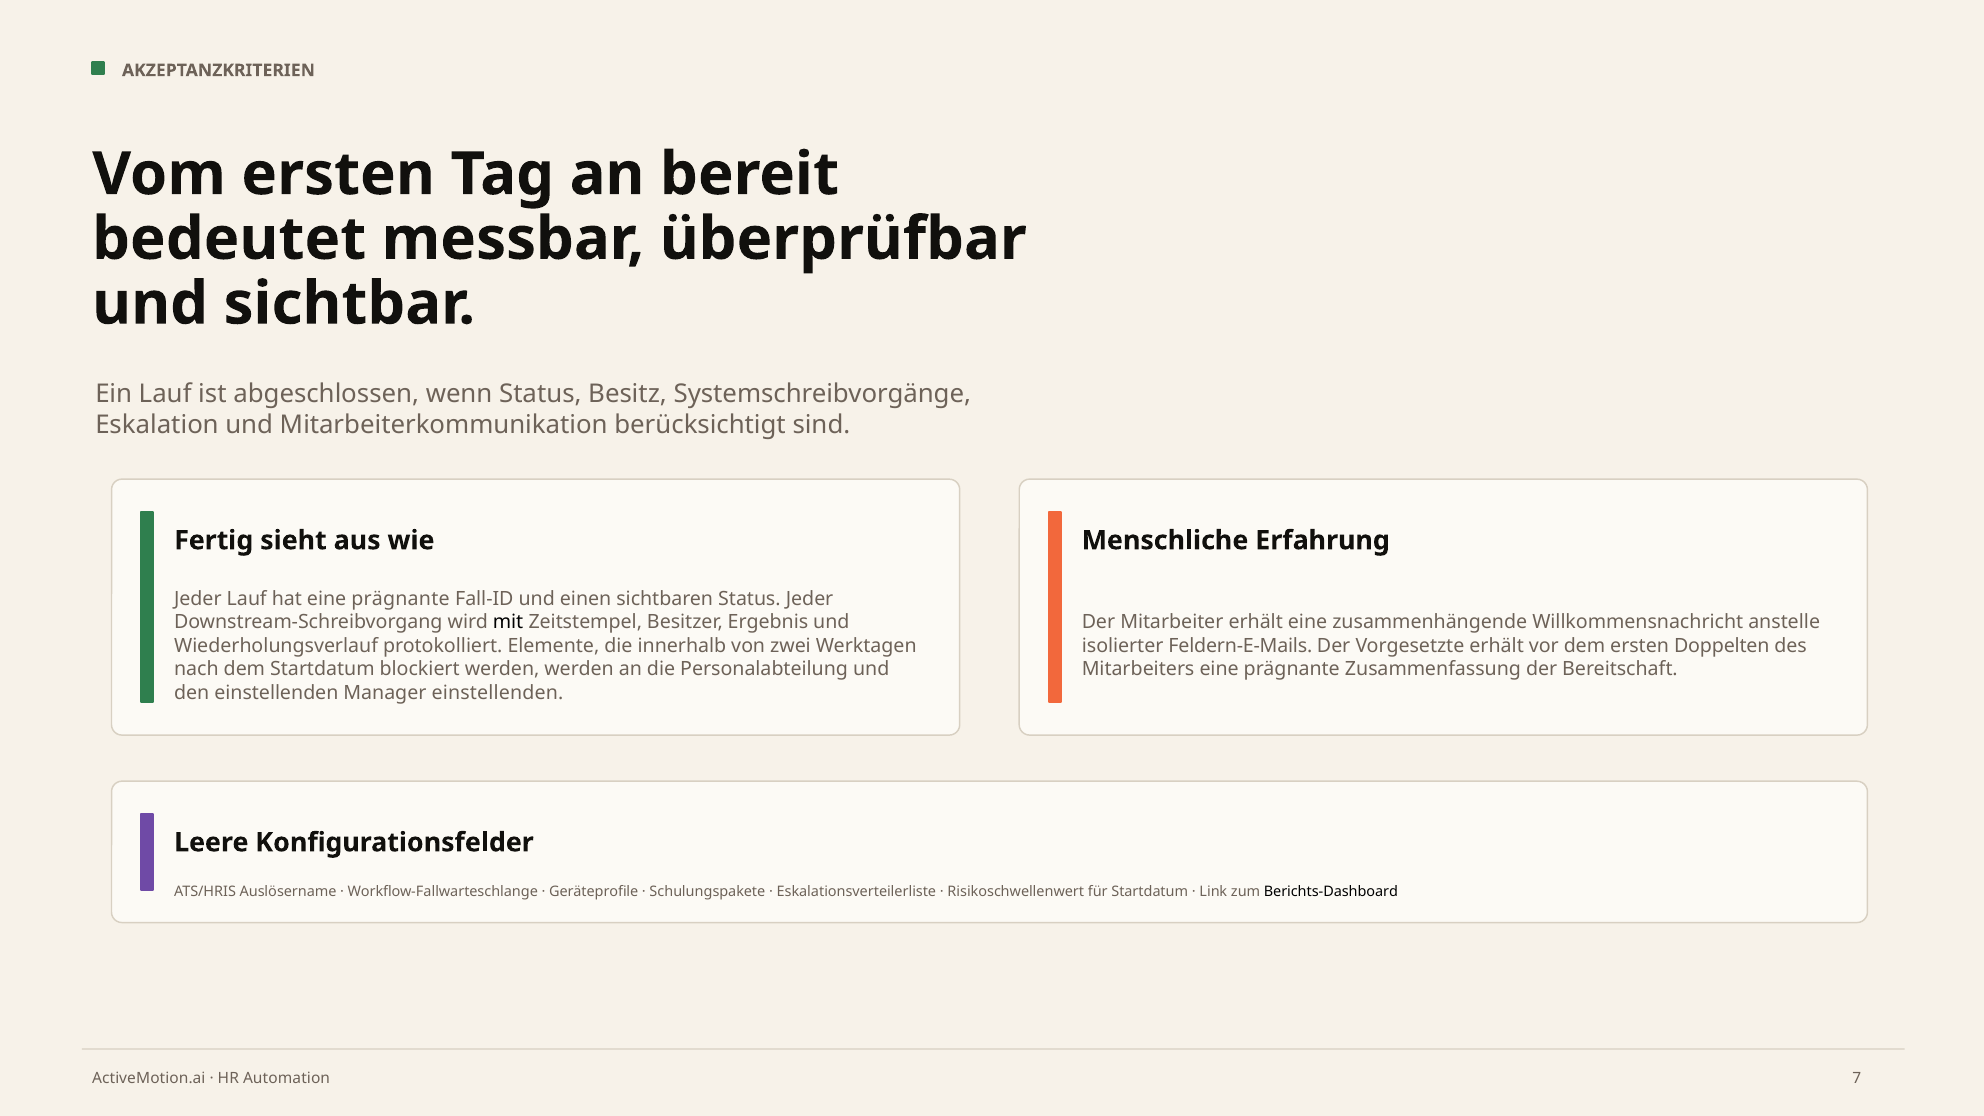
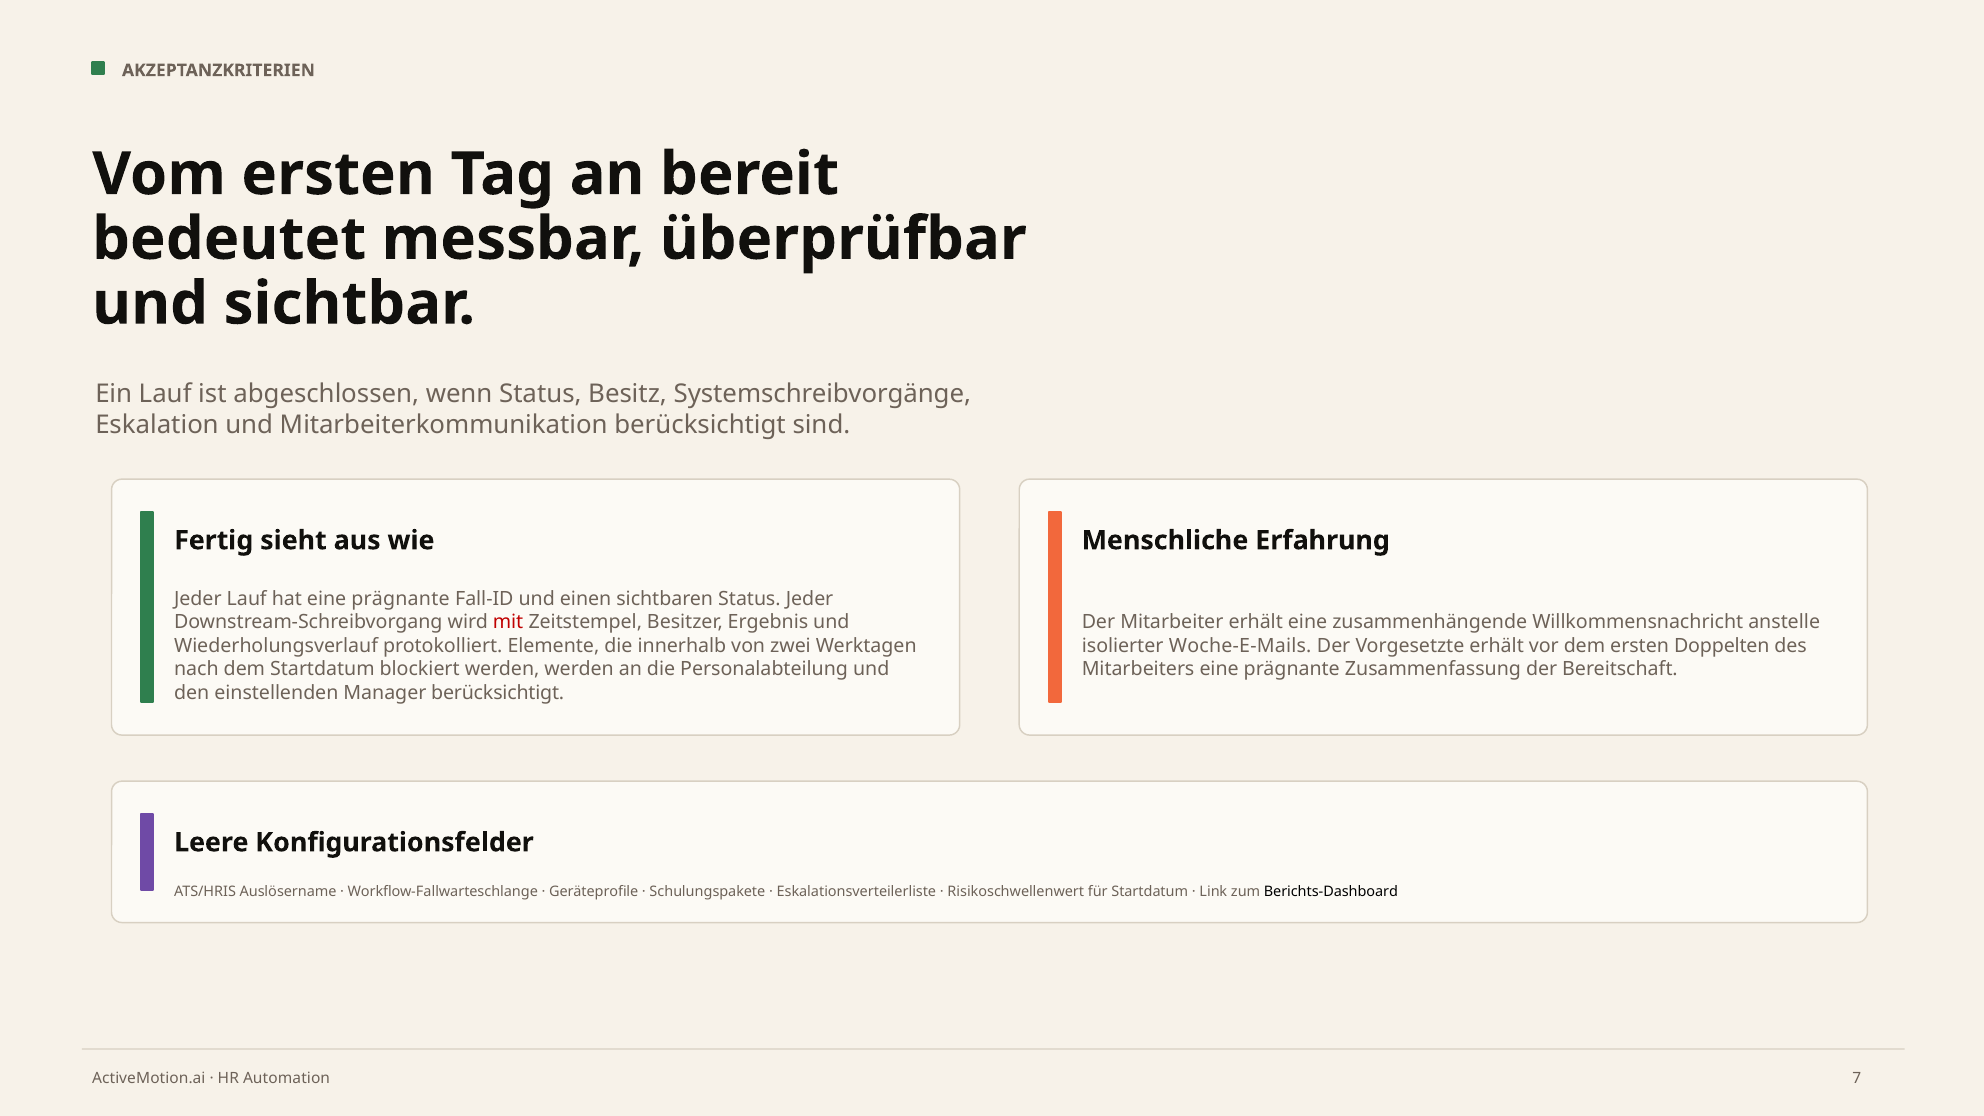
mit colour: black -> red (508, 622)
Feldern-E-Mails: Feldern-E-Mails -> Woche-E-Mails (1240, 646)
Manager einstellenden: einstellenden -> berücksichtigt (498, 693)
